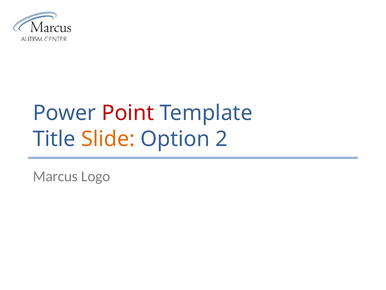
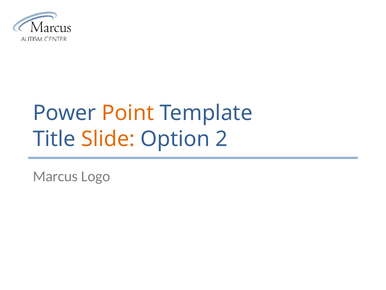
Point colour: red -> orange (128, 113)
